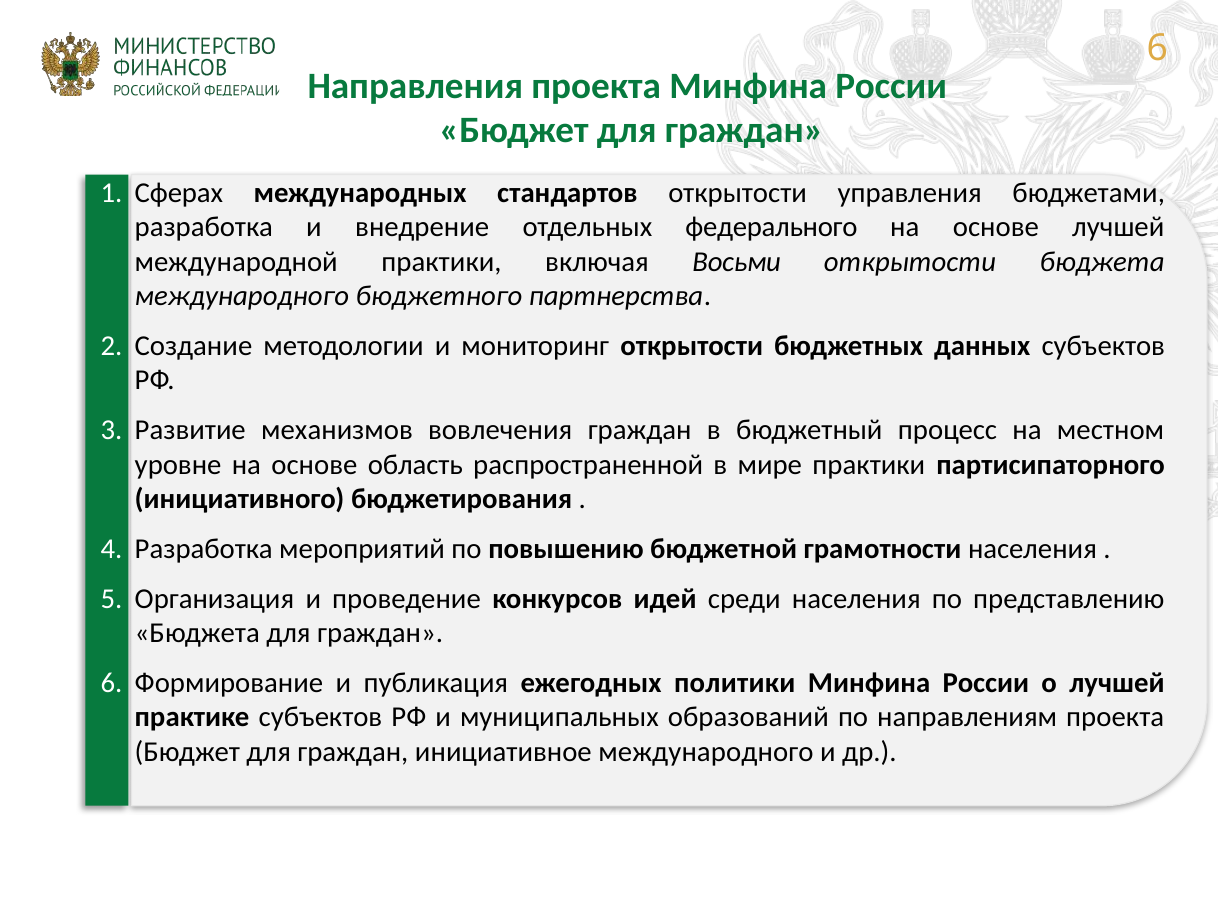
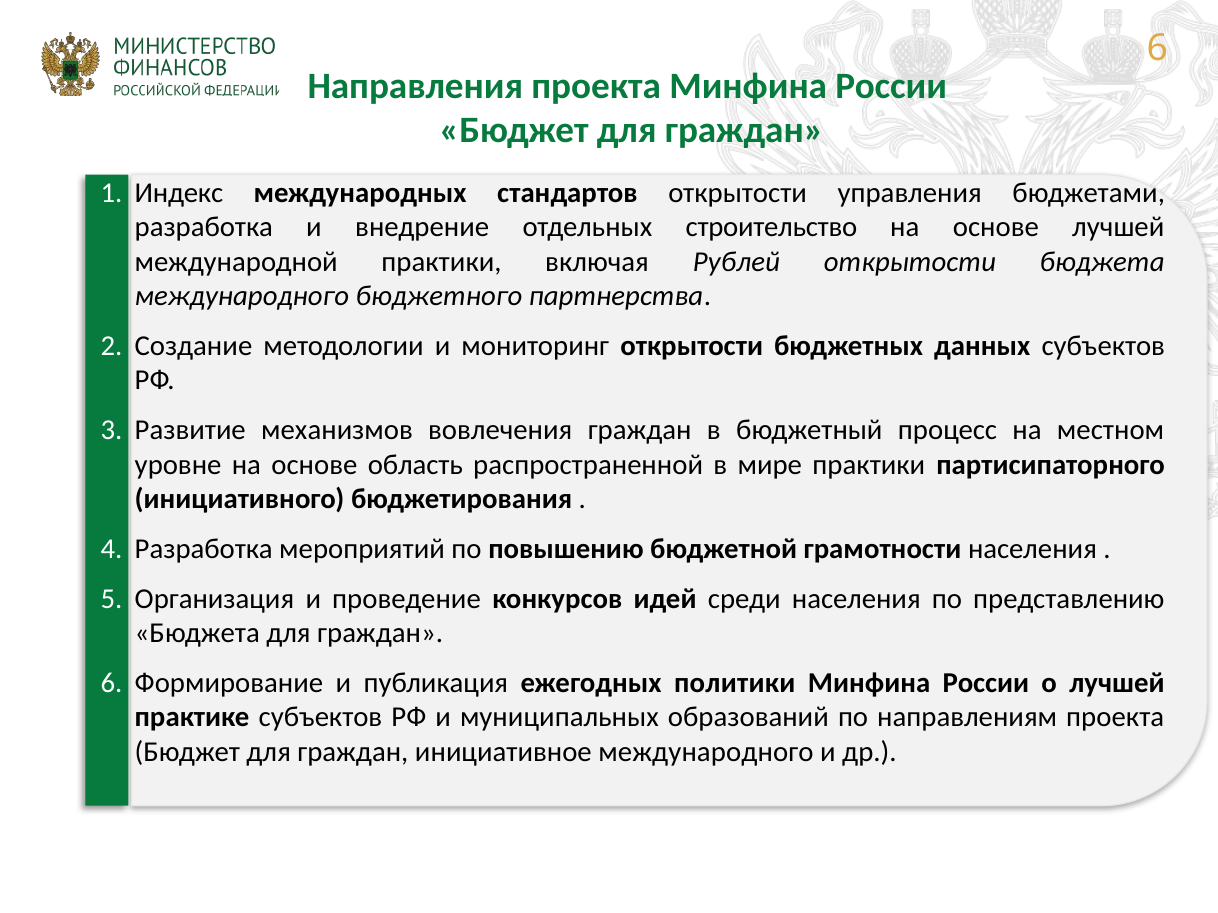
Сферах: Сферах -> Индекс (179, 193)
федерального: федерального -> строительство (771, 227)
Восьми: Восьми -> Рублей (736, 262)
